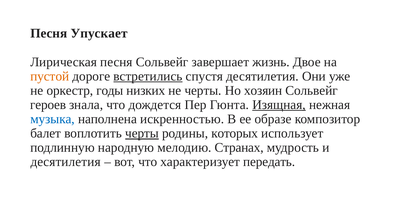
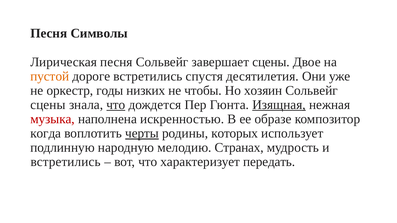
Упускает: Упускает -> Символы (99, 33)
завершает жизнь: жизнь -> сцены (271, 62)
встретились underline: present -> none (148, 76)
не черты: черты -> чтобы (203, 91)
героев: героев -> сцены (48, 105)
что underline: none -> present (116, 105)
музыка colour: blue -> red (53, 119)
балет: балет -> когда (46, 133)
десятилетия: десятилетия -> встретились (66, 162)
